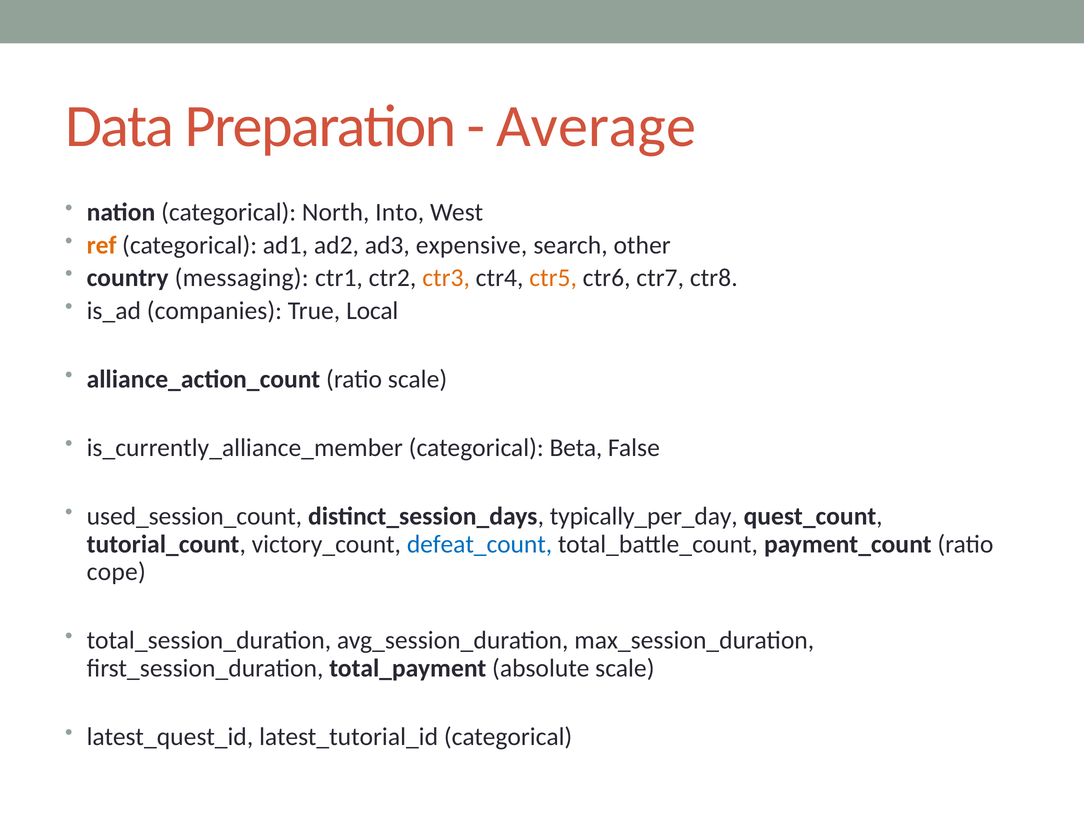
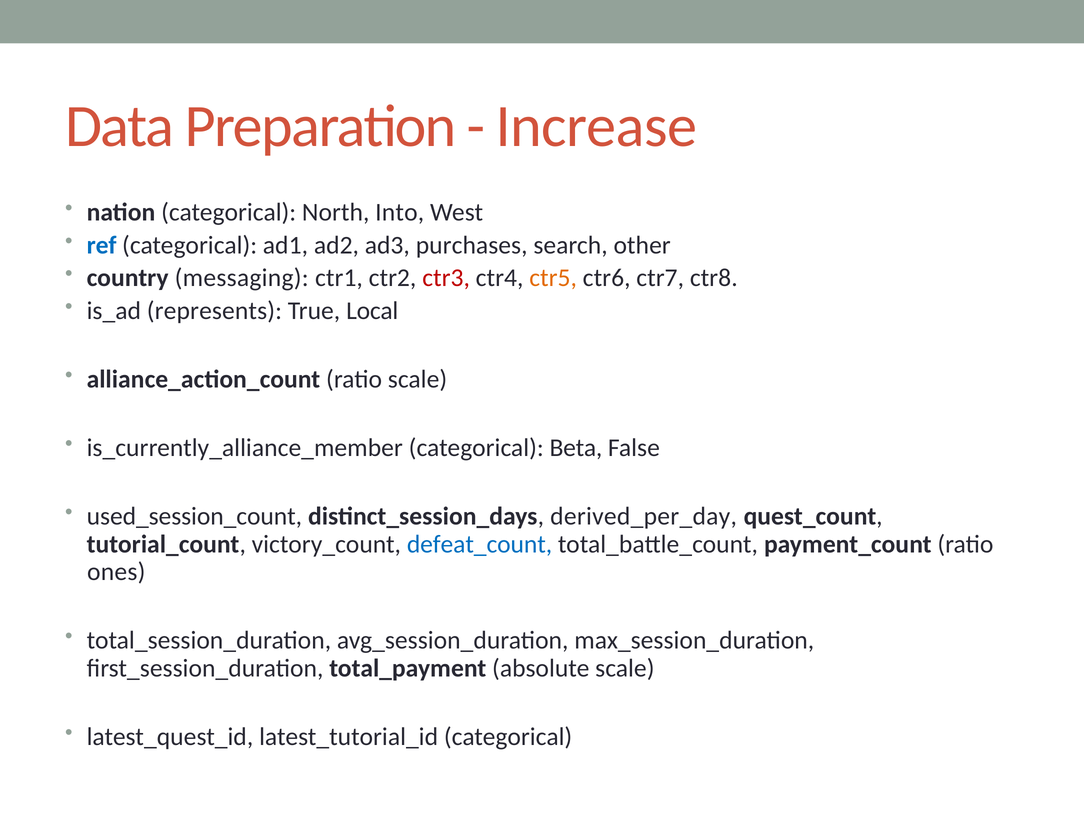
Average: Average -> Increase (596, 126)
ref colour: orange -> blue (102, 245)
expensive: expensive -> purchases (472, 245)
ctr3 colour: orange -> red (446, 278)
companies: companies -> represents (214, 311)
typically_per_day: typically_per_day -> derived_per_day (644, 516)
cope: cope -> ones (116, 572)
